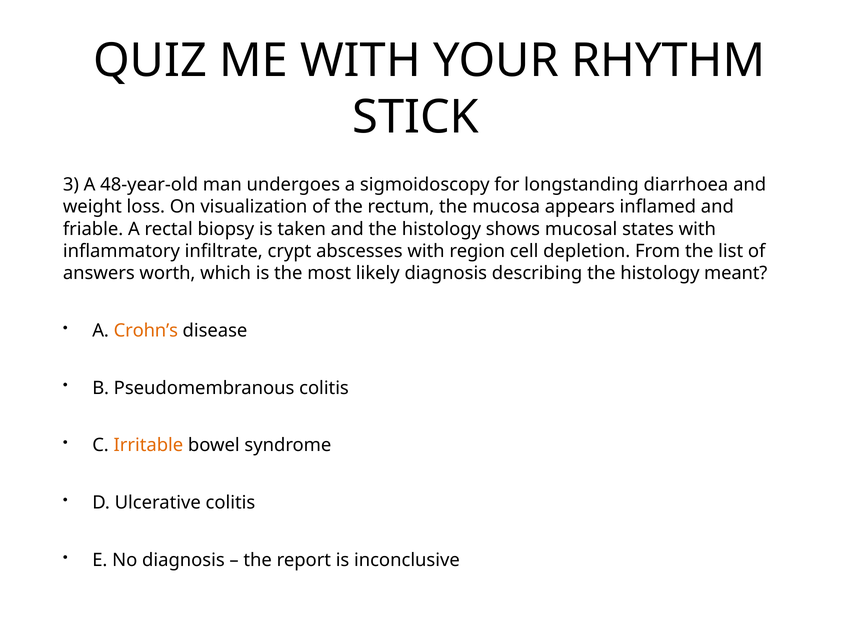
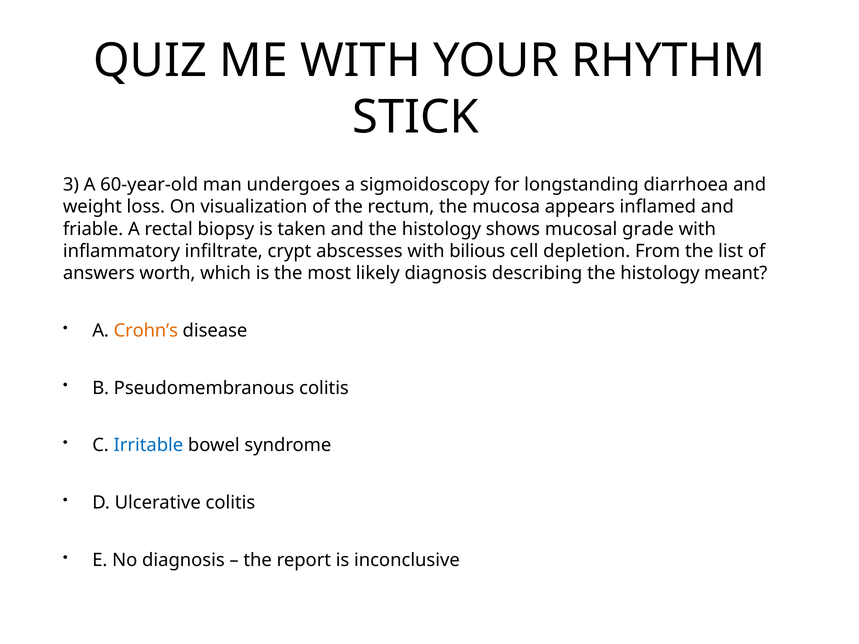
48-year-old: 48-year-old -> 60-year-old (149, 185)
states: states -> grade (648, 229)
region: region -> bilious (477, 251)
Irritable colour: orange -> blue (148, 445)
